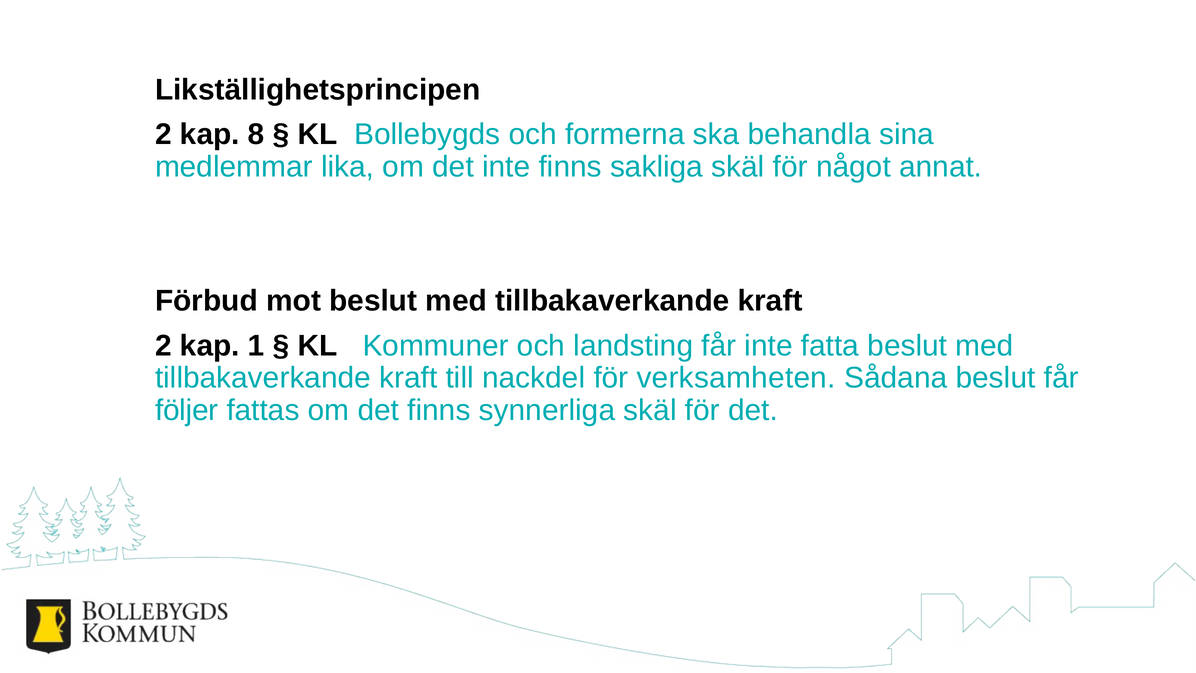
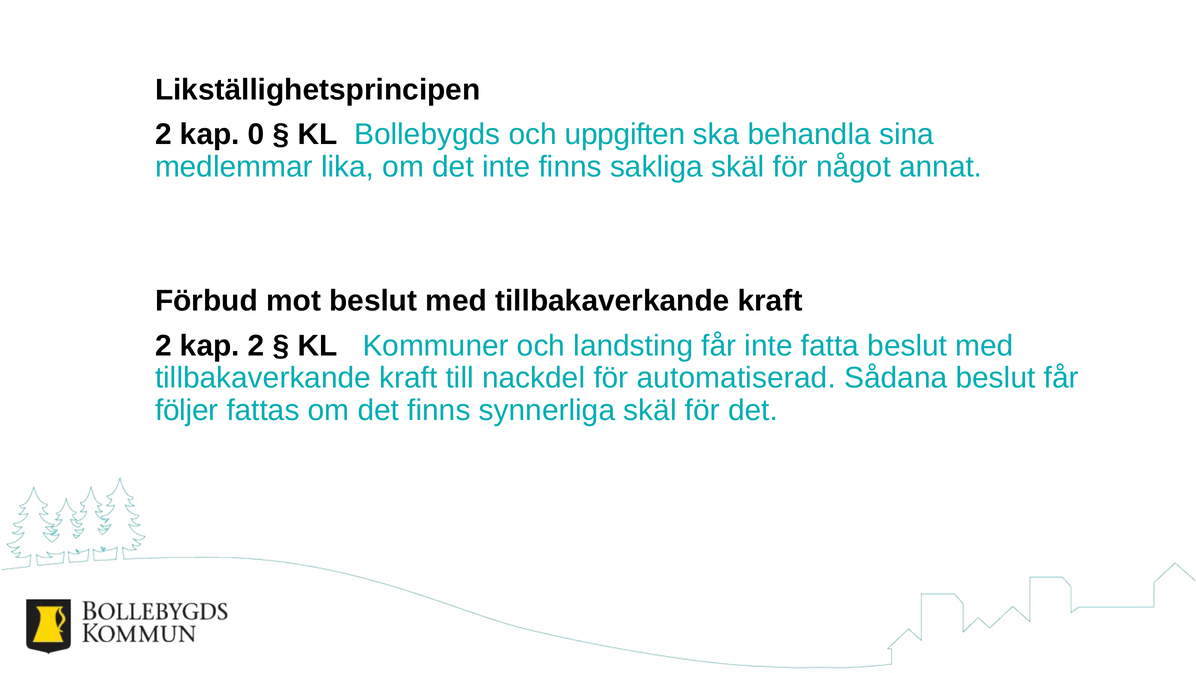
8: 8 -> 0 (256, 134)
formerna: formerna -> uppgiften (625, 134)
kap 1: 1 -> 2 (256, 346)
verksamheten: verksamheten -> automatiserad (736, 378)
